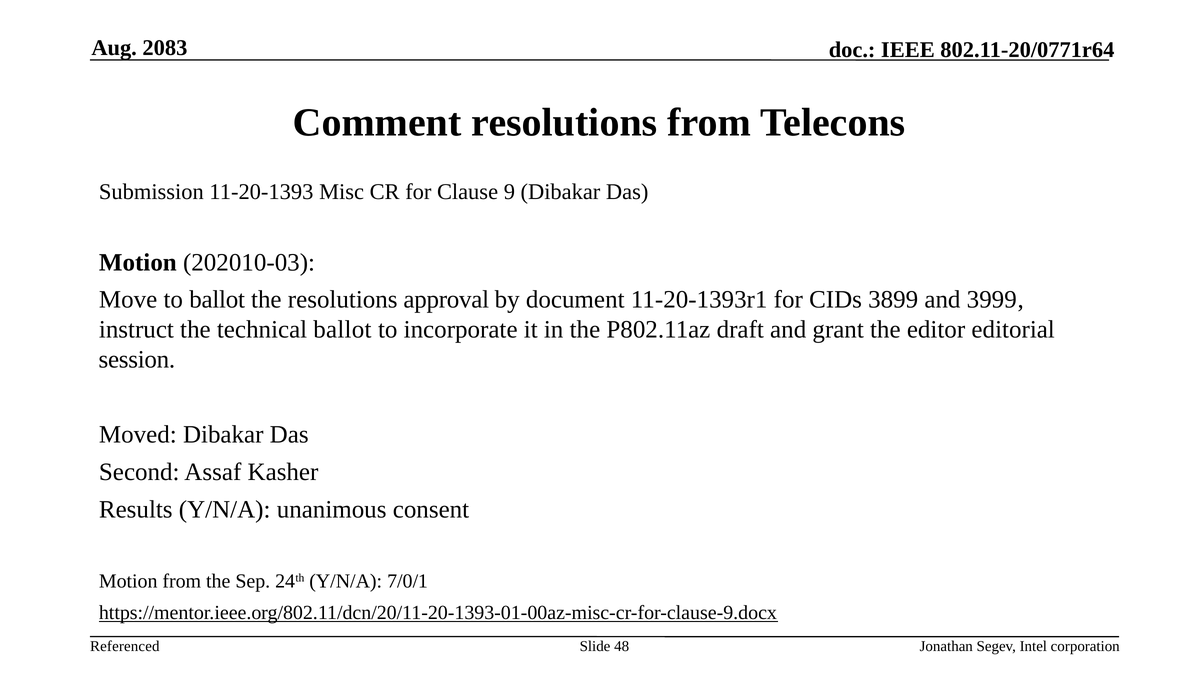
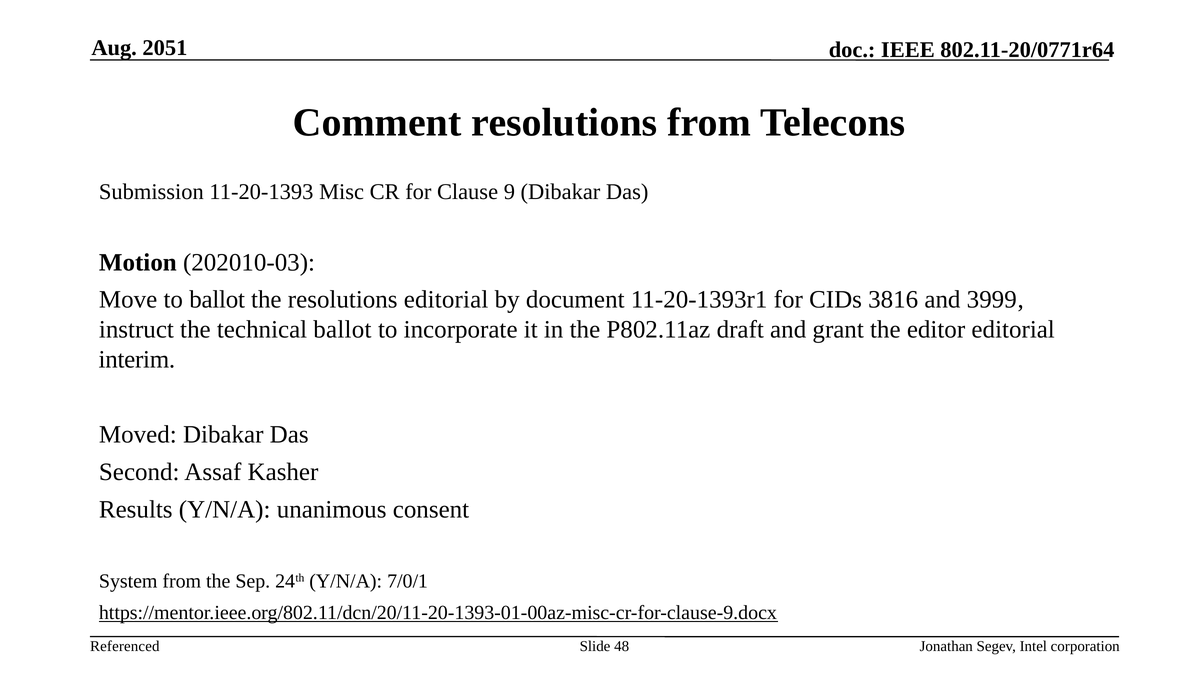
2083: 2083 -> 2051 (165, 48)
resolutions approval: approval -> editorial (446, 300)
3899: 3899 -> 3816 (893, 300)
session: session -> interim (137, 360)
Motion: Motion -> System (128, 581)
